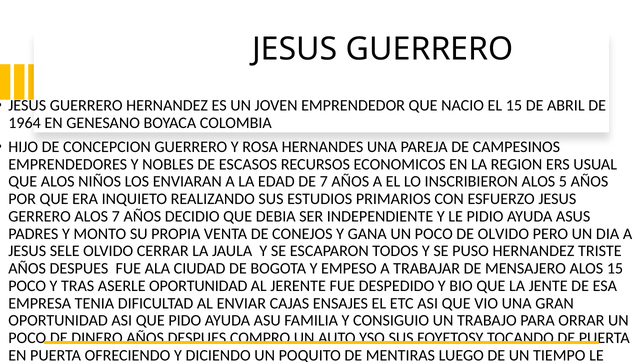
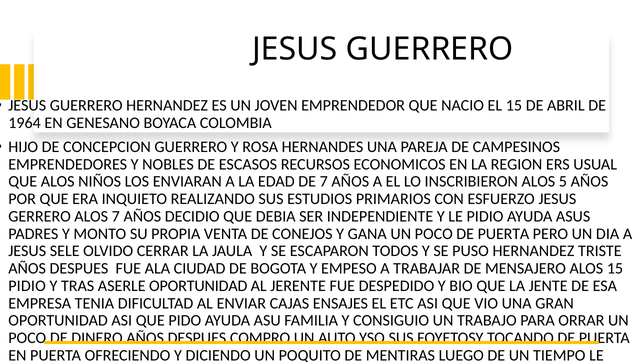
POCO DE OLVIDO: OLVIDO -> PUERTA (503, 234)
POCO: POCO -> PIDIO (27, 286)
